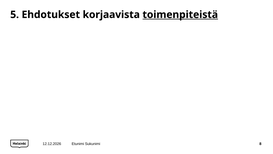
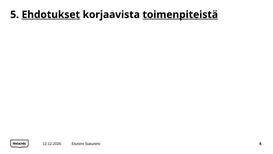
Ehdotukset underline: none -> present (51, 15)
